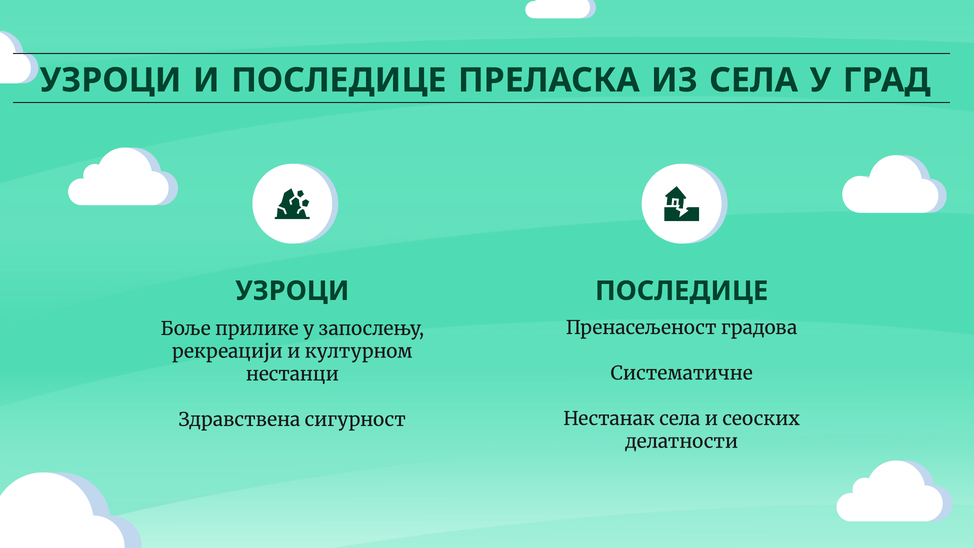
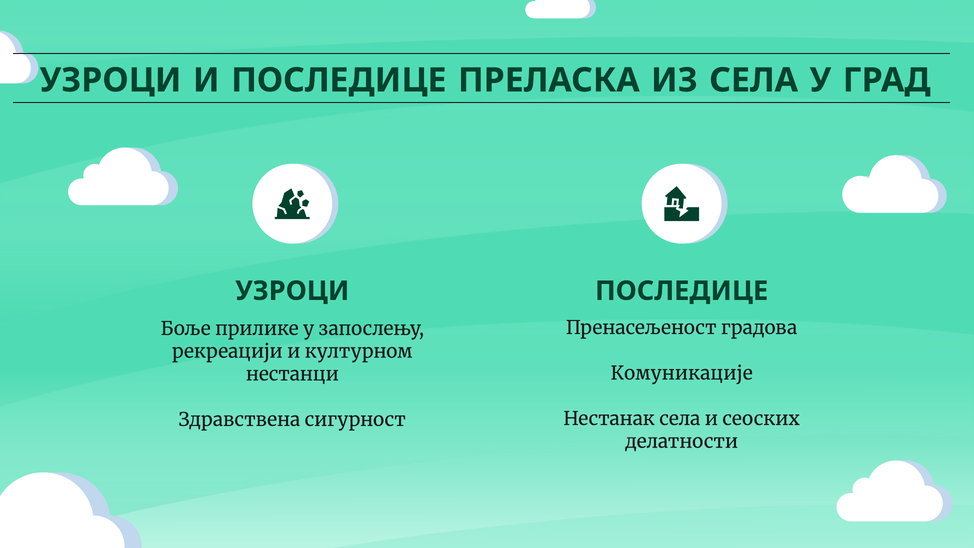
Систематичне: Систематичне -> Комуникације (682, 373)
